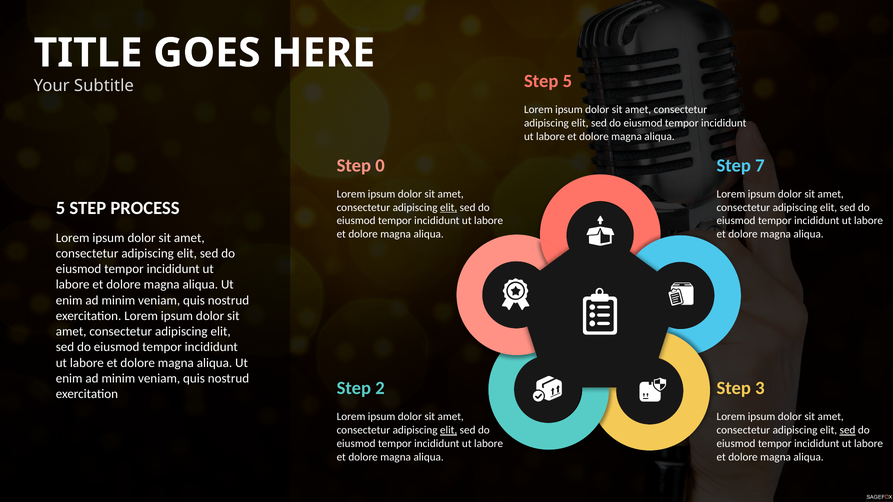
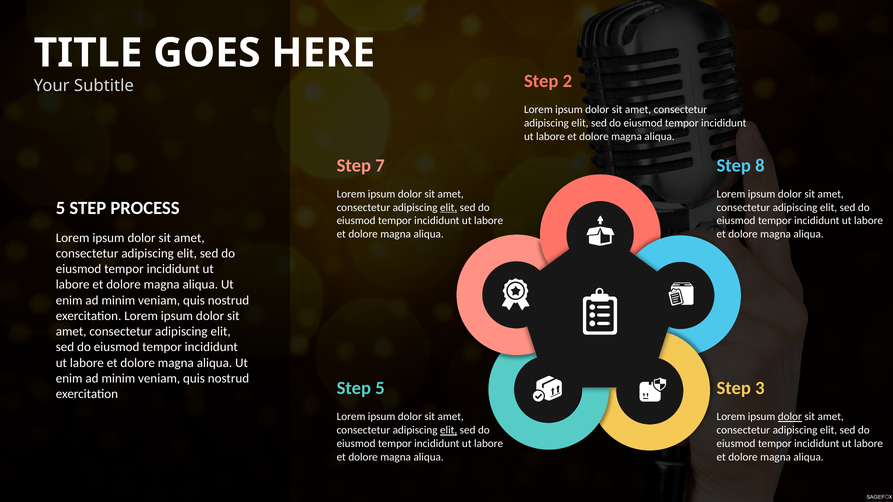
Step 5: 5 -> 2 (567, 81)
0: 0 -> 7 (380, 166)
7: 7 -> 8 (760, 166)
Step 2: 2 -> 5 (380, 389)
dolor underline: none -> present (790, 417)
sed underline: present -> none (848, 430)
